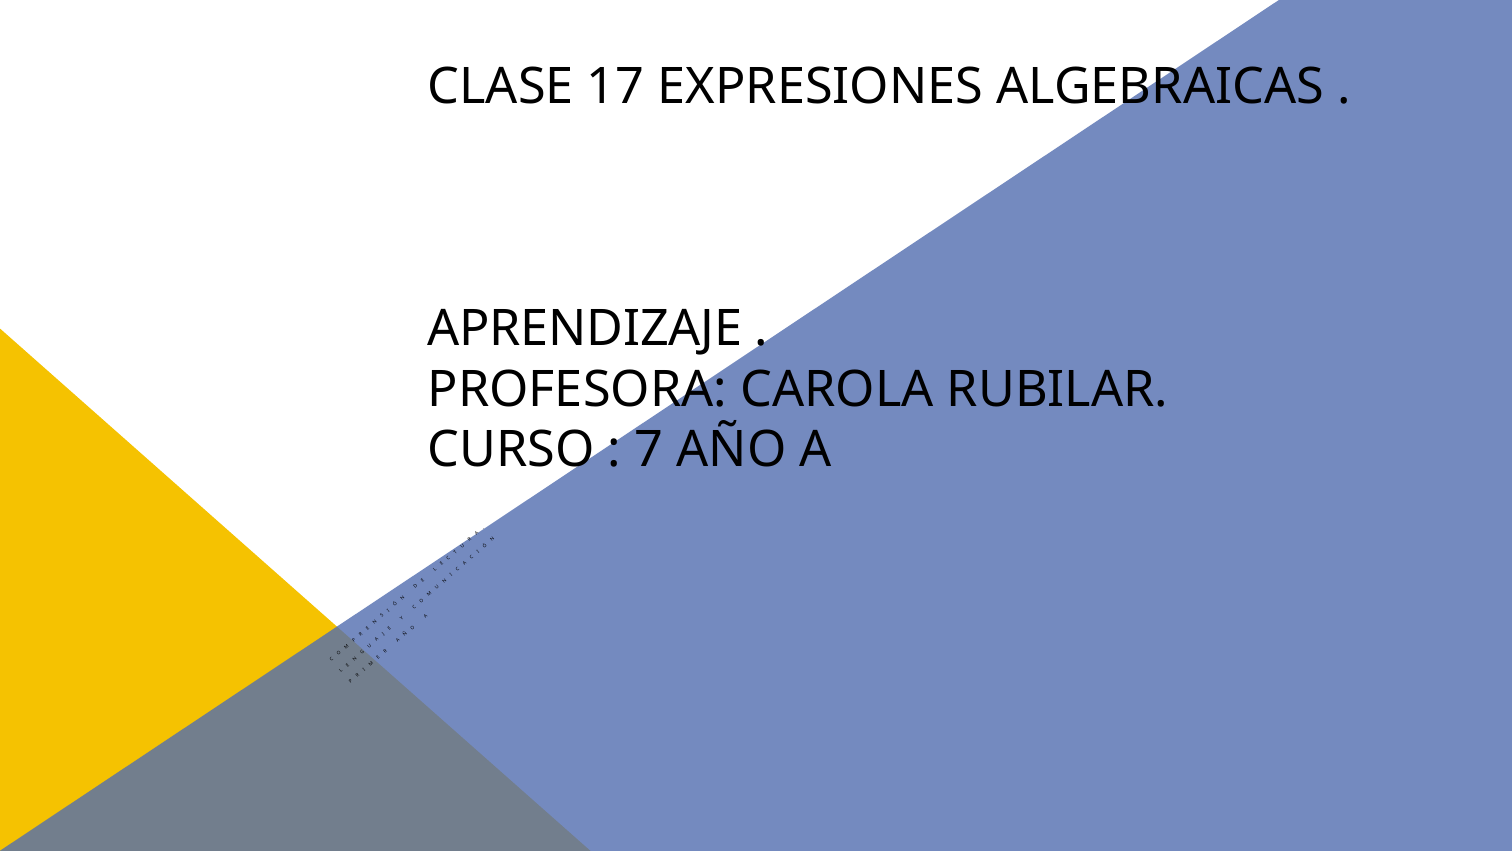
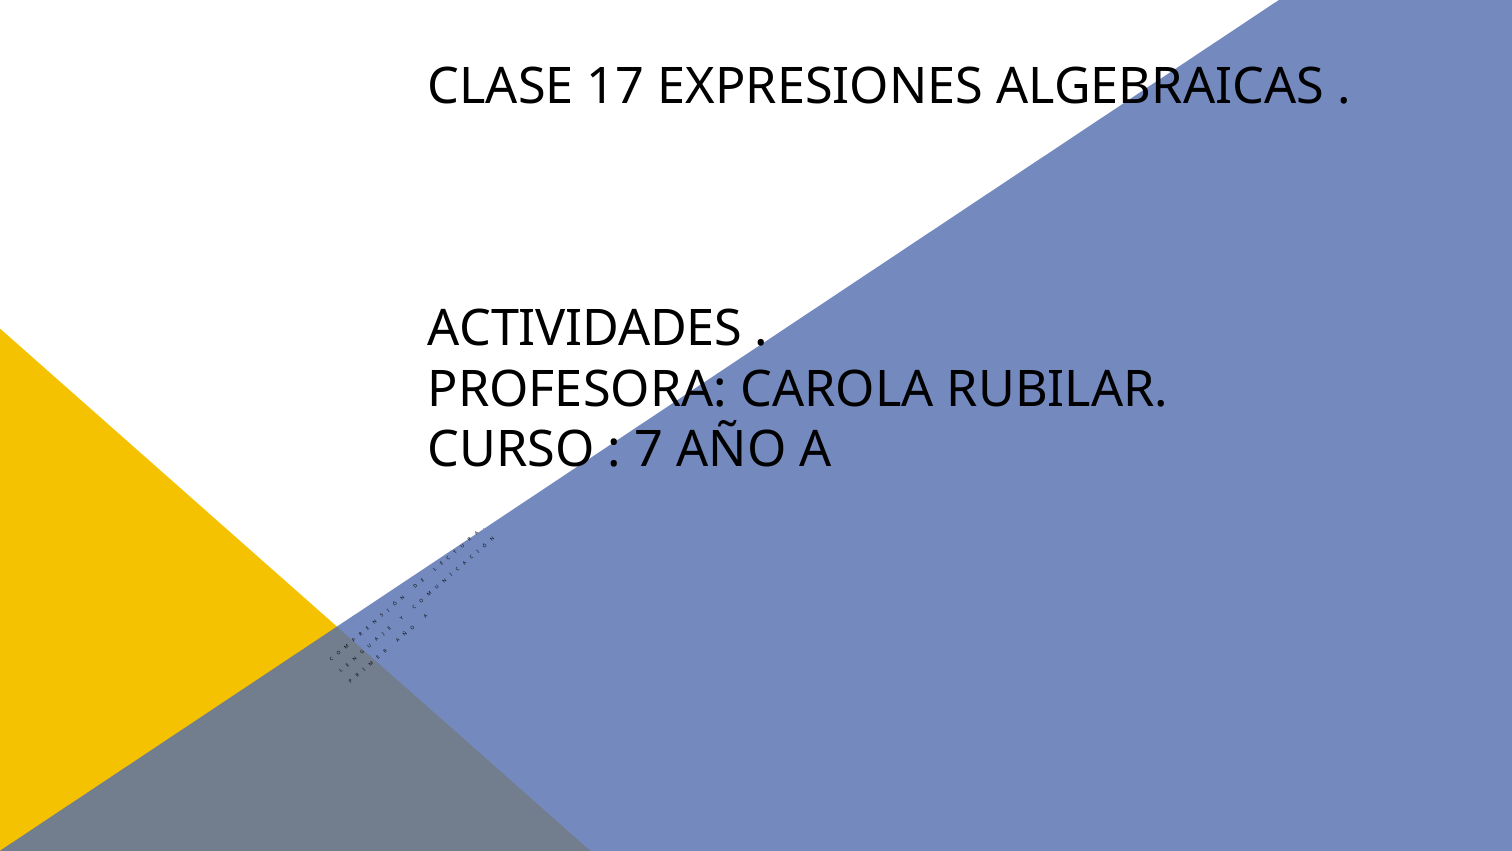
APRENDIZAJE: APRENDIZAJE -> ACTIVIDADES (585, 329)
